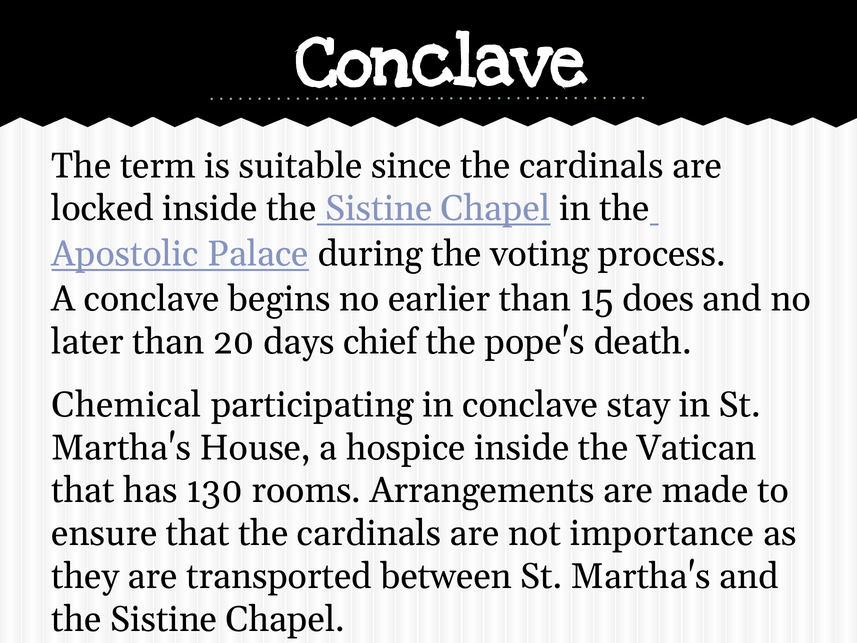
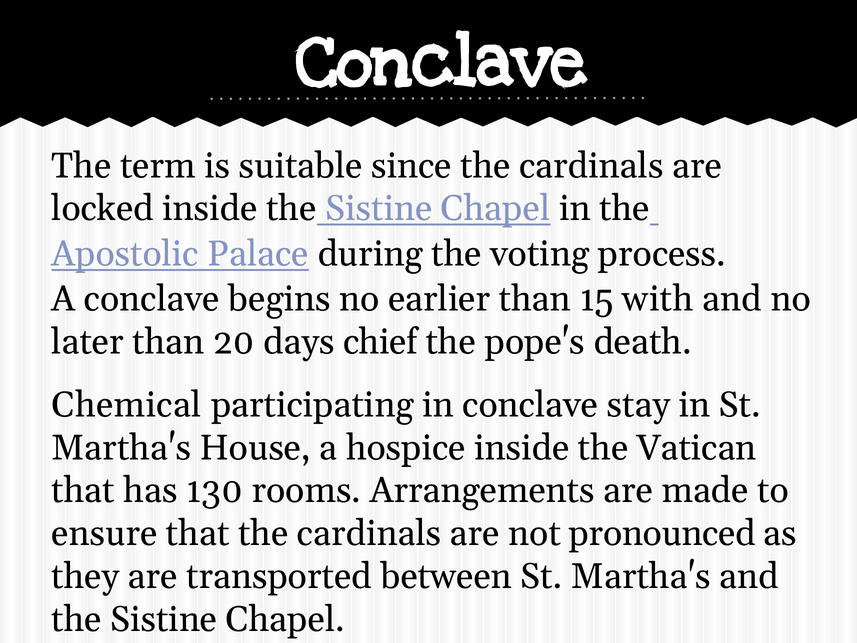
does: does -> with (658, 299)
importance: importance -> pronounced (662, 533)
